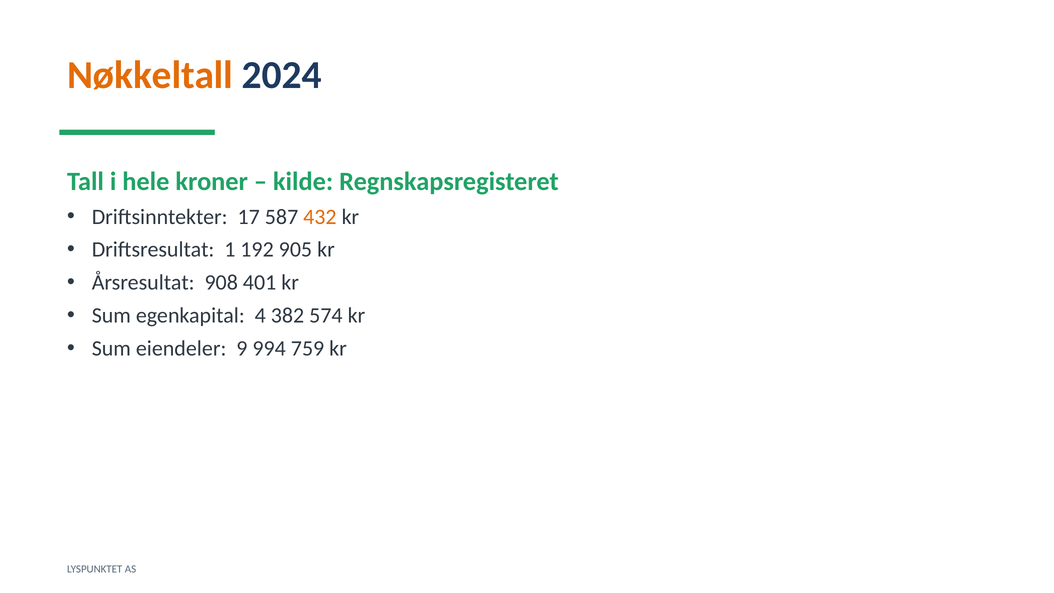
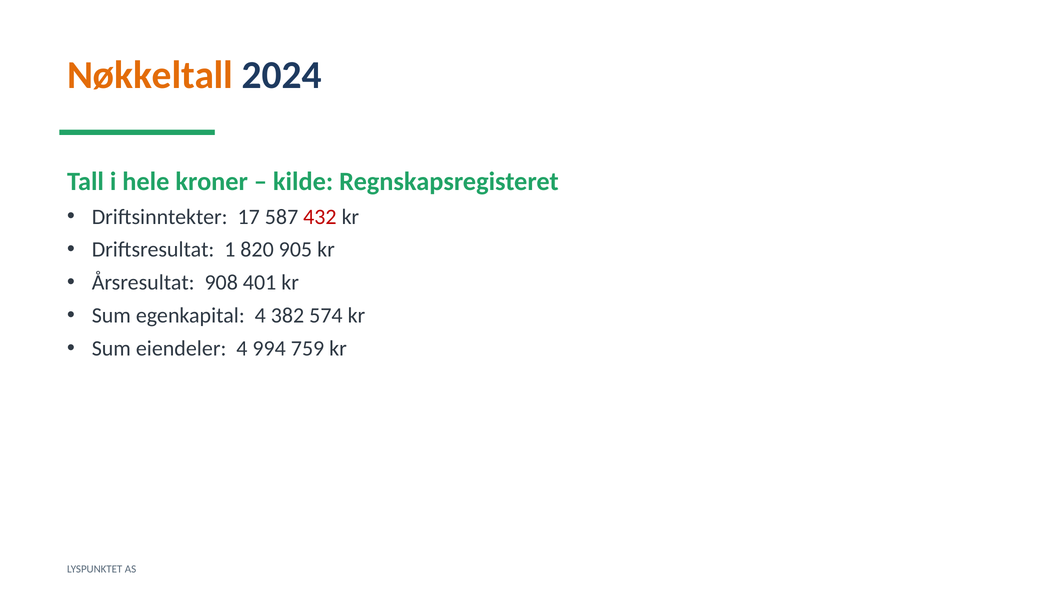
432 colour: orange -> red (320, 217)
192: 192 -> 820 (257, 250)
eiendeler 9: 9 -> 4 (242, 349)
